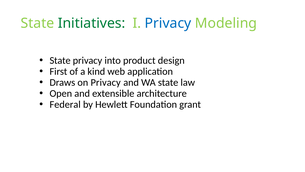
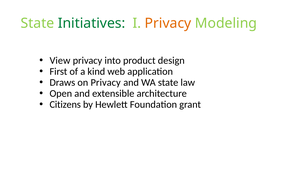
Privacy colour: blue -> orange (168, 23)
State: State -> View (60, 60)
Federal: Federal -> Citizens (65, 104)
